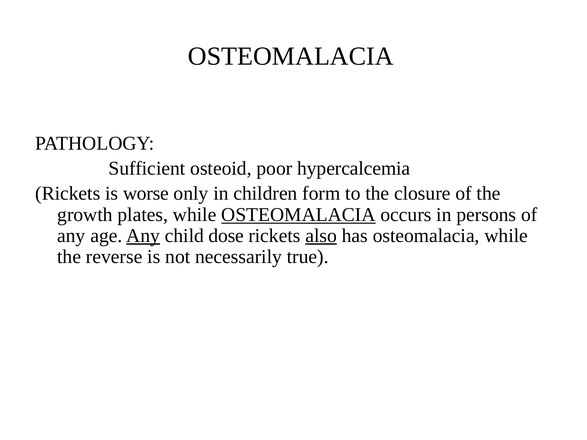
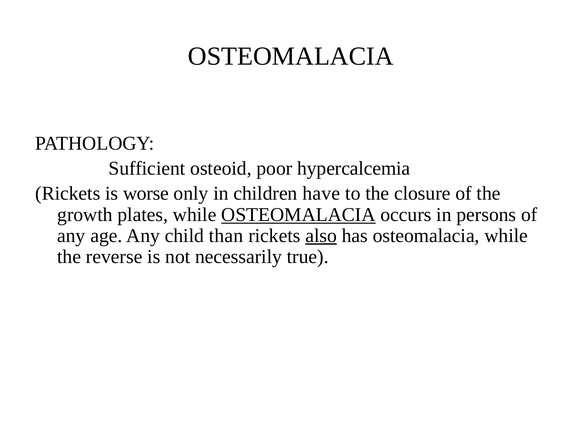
form: form -> have (321, 194)
Any underline: present -> none (143, 236)
dose: dose -> than (226, 236)
